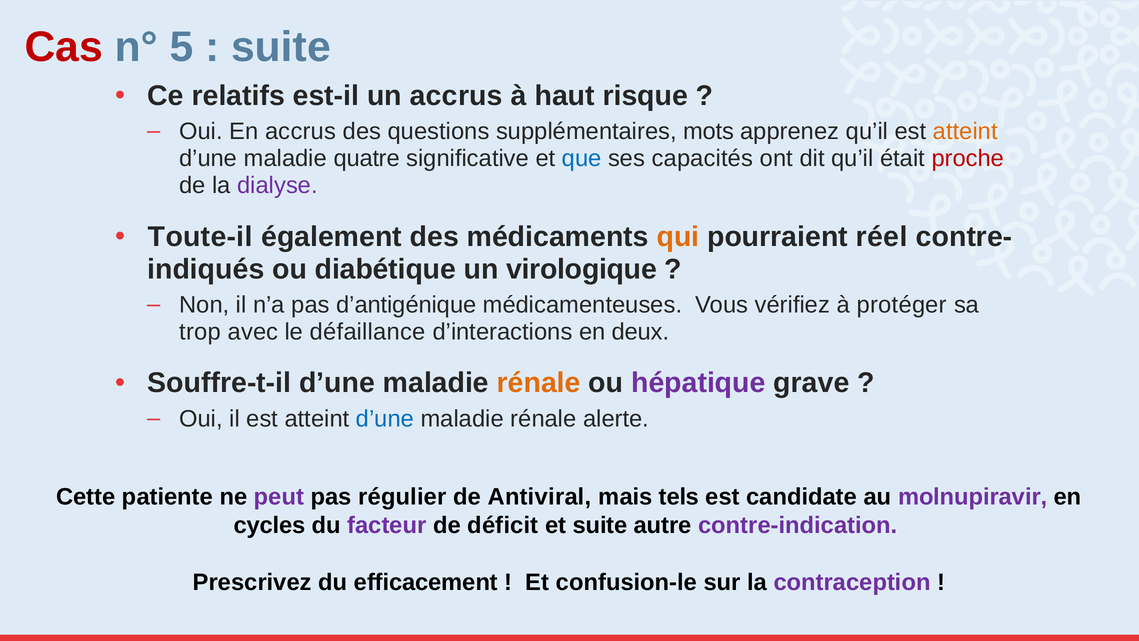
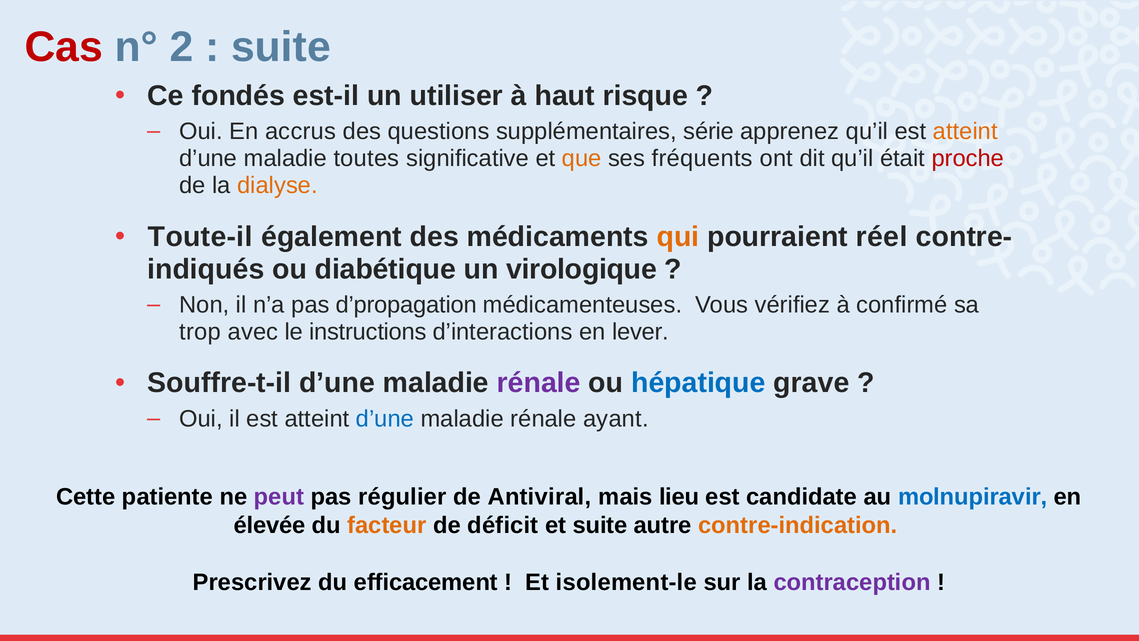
5: 5 -> 2 (182, 47)
relatifs: relatifs -> fondés (238, 96)
un accrus: accrus -> utiliser (456, 96)
mots: mots -> série (709, 131)
quatre: quatre -> toutes (366, 158)
que colour: blue -> orange (582, 158)
capacités: capacités -> fréquents (702, 158)
dialyse colour: purple -> orange (277, 185)
d’antigénique: d’antigénique -> d’propagation (406, 305)
protéger: protéger -> confirmé (902, 305)
défaillance: défaillance -> instructions (368, 332)
deux: deux -> lever (641, 332)
rénale colour: orange -> purple (539, 383)
hépatique colour: purple -> blue (698, 383)
alerte: alerte -> ayant (616, 418)
tels: tels -> lieu (679, 497)
molnupiravir colour: purple -> blue (973, 497)
cycles: cycles -> élevée (270, 525)
facteur colour: purple -> orange (387, 525)
contre-indication colour: purple -> orange (798, 525)
confusion-le: confusion-le -> isolement-le (626, 582)
